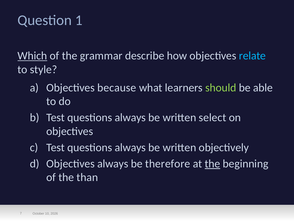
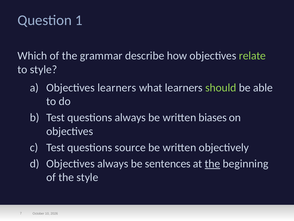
Which underline: present -> none (32, 56)
relate colour: light blue -> light green (252, 56)
Objectives because: because -> learners (117, 87)
select: select -> biases (213, 117)
always: always -> source (130, 147)
therefore: therefore -> sentences (168, 163)
the than: than -> style (87, 177)
